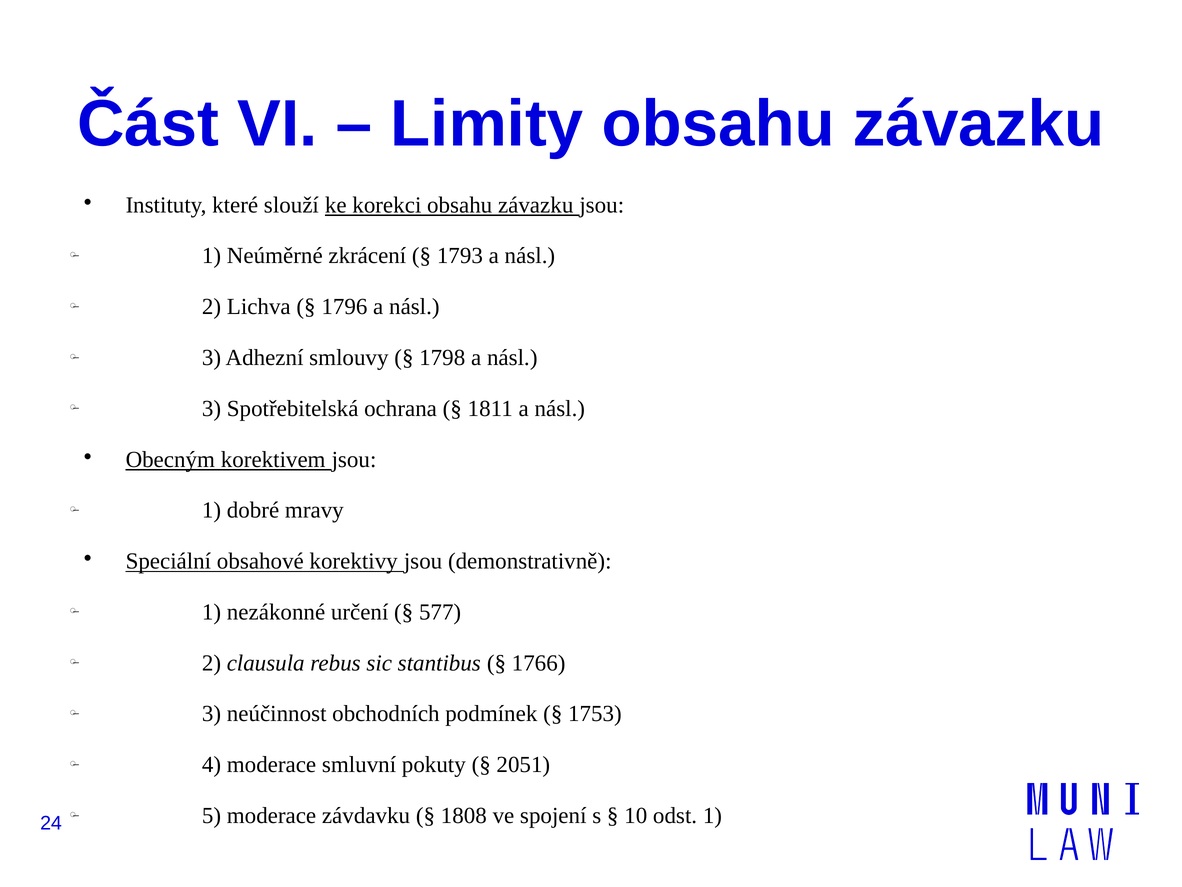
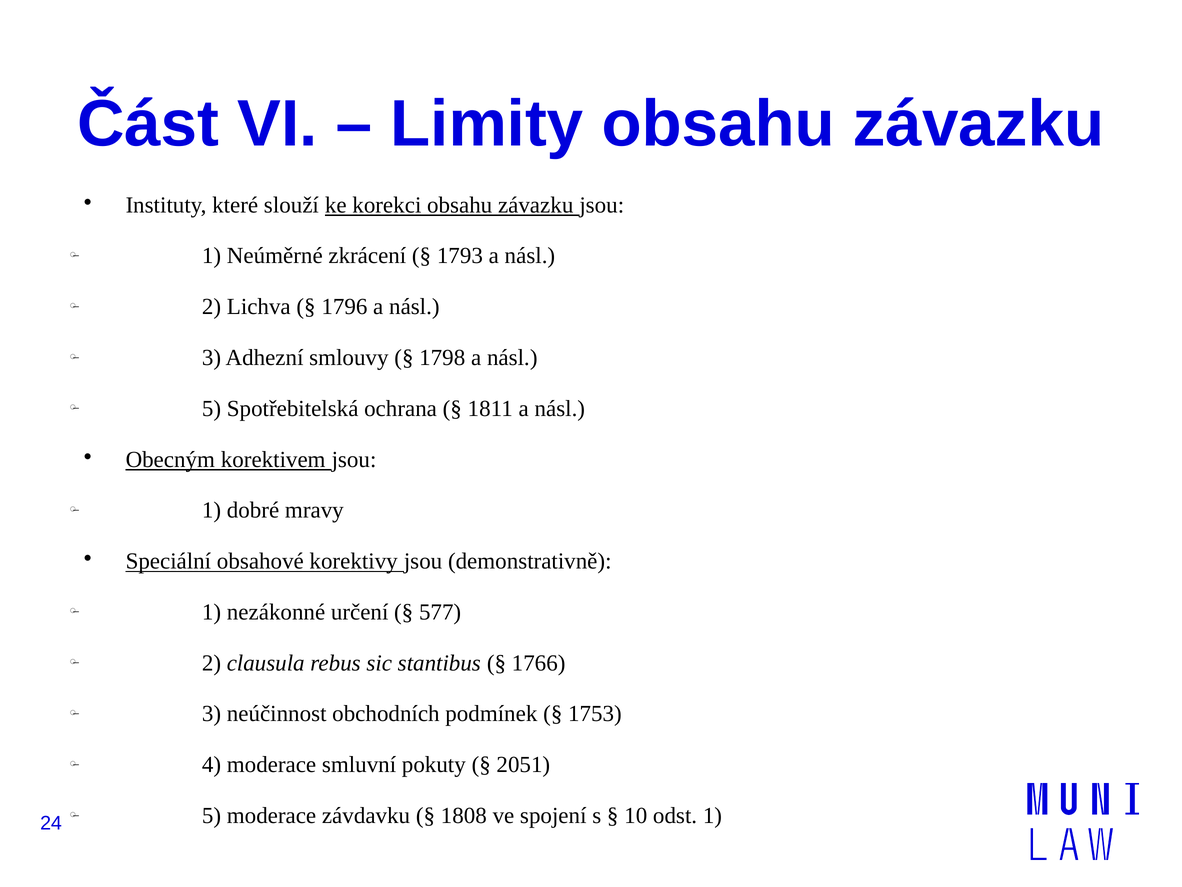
3: 3 -> 5 (212, 408)
